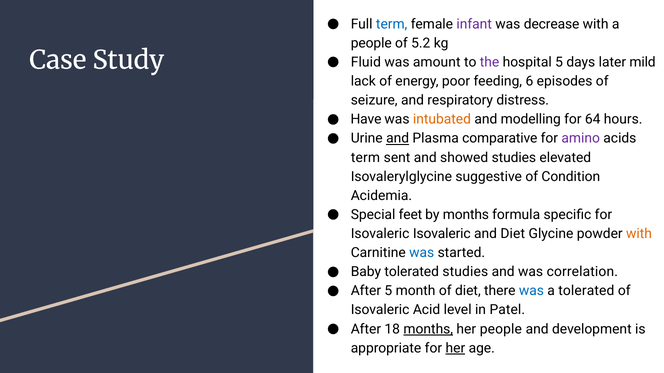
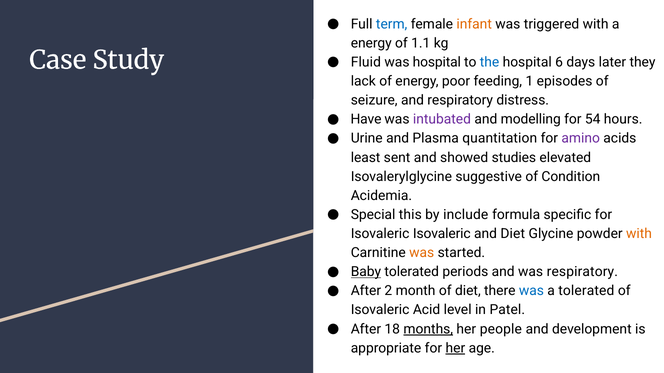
infant colour: purple -> orange (474, 24)
decrease: decrease -> triggered (552, 24)
people: people -> energy (371, 43)
5.2: 5.2 -> 1.1 (421, 43)
was amount: amount -> hospital (437, 62)
the colour: purple -> blue (490, 62)
hospital 5: 5 -> 6 (559, 62)
mild: mild -> they (642, 62)
6: 6 -> 1 (529, 81)
intubated colour: orange -> purple (442, 120)
64: 64 -> 54 (593, 120)
and underline: present -> none (398, 139)
comparative: comparative -> quantitation (500, 139)
term: term -> least (366, 158)
feet: feet -> this (410, 215)
by months: months -> include (466, 215)
was colour: blue -> orange (422, 253)
Baby underline: none -> present (366, 272)
tolerated studies: studies -> periods (465, 272)
was correlation: correlation -> respiratory (582, 272)
After 5: 5 -> 2 (388, 291)
